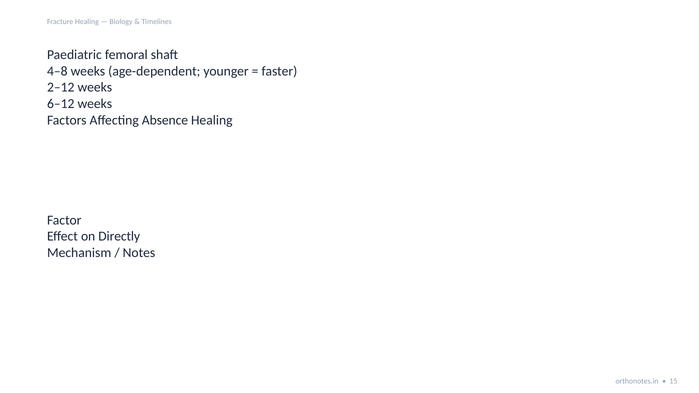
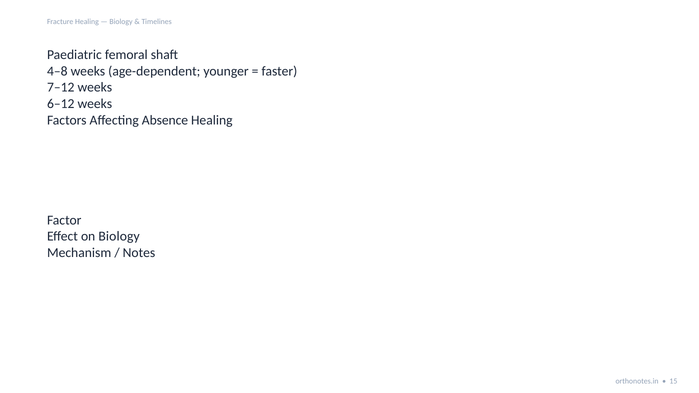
2–12: 2–12 -> 7–12 (61, 87)
on Directly: Directly -> Biology (119, 237)
